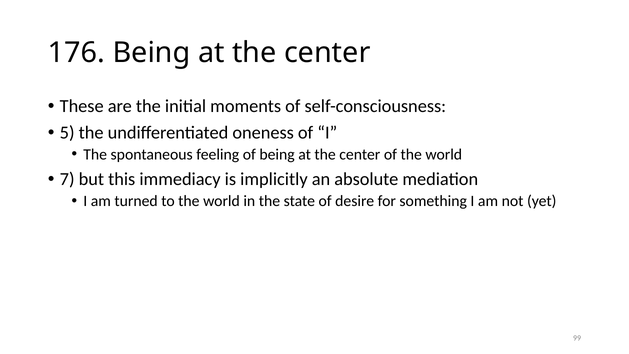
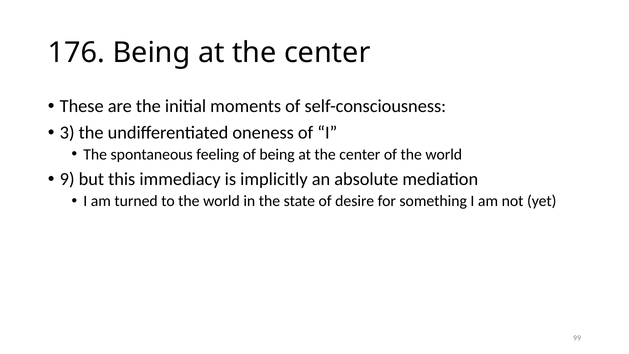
5: 5 -> 3 (67, 133)
7: 7 -> 9 (67, 179)
